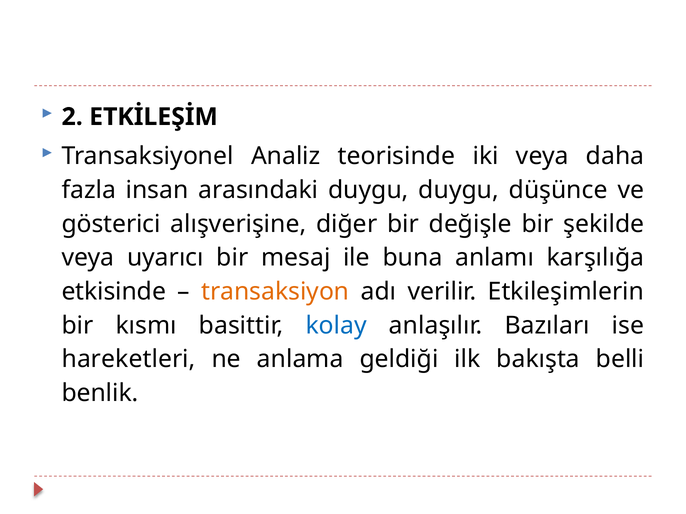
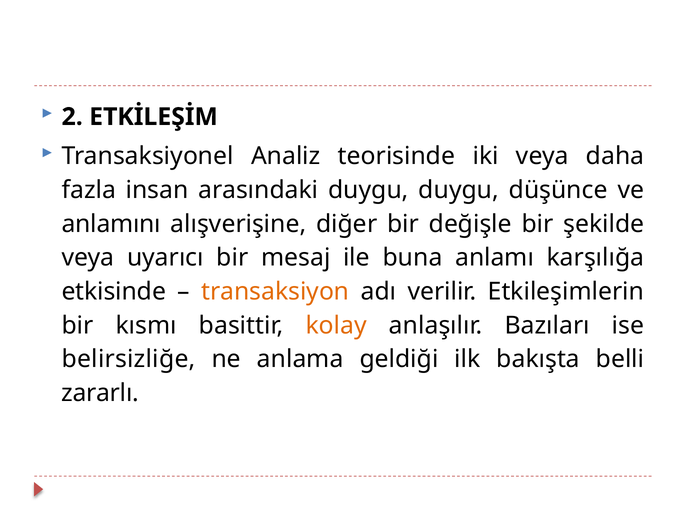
gösterici: gösterici -> anlamını (111, 224)
kolay colour: blue -> orange (336, 326)
hareketleri: hareketleri -> belirsizliğe (129, 360)
benlik: benlik -> zararlı (100, 393)
